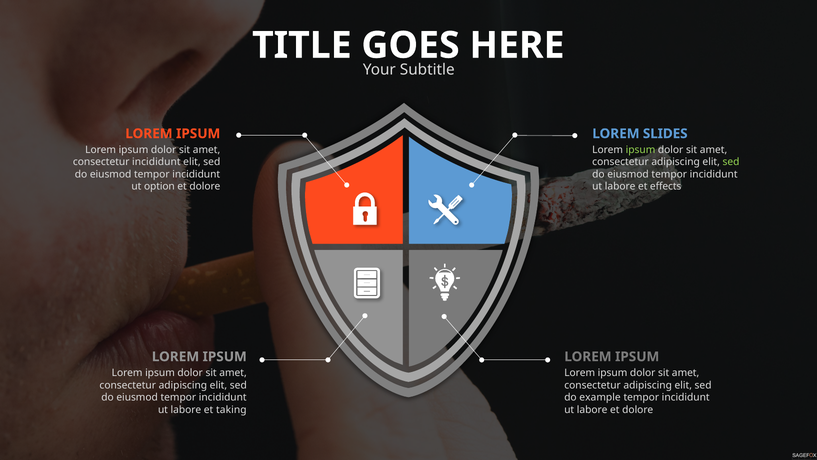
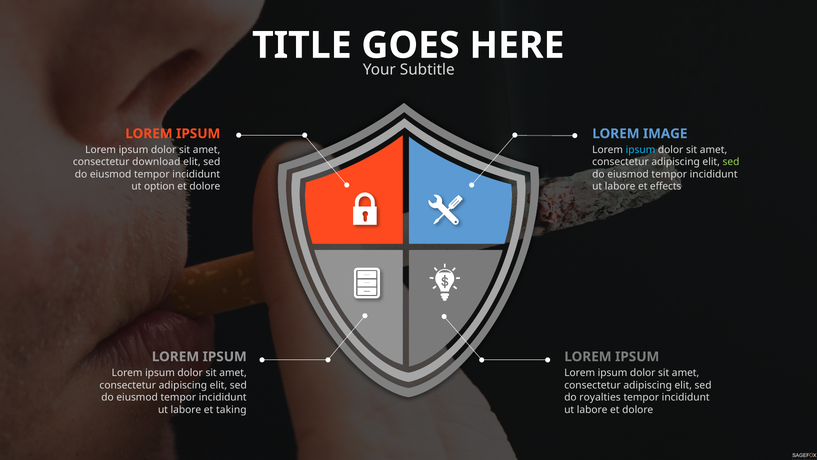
SLIDES: SLIDES -> IMAGE (665, 134)
ipsum colour: light green -> light blue (641, 150)
consectetur incididunt: incididunt -> download (156, 162)
example: example -> royalties (600, 397)
